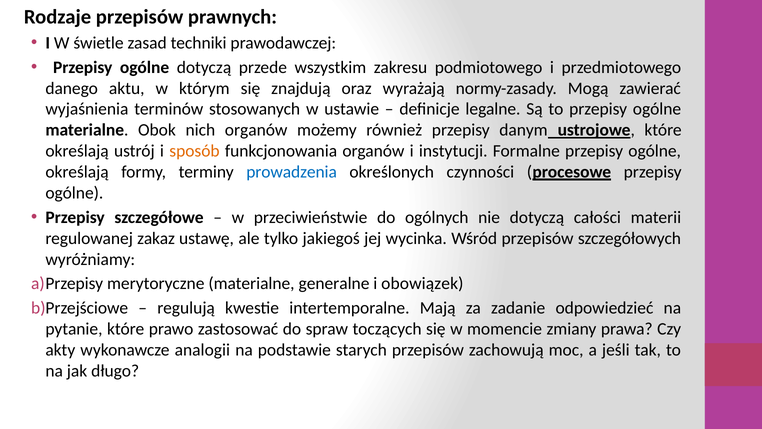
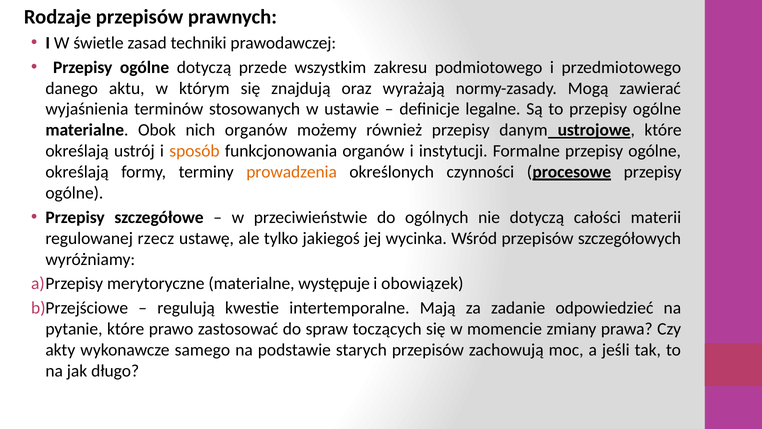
prowadzenia colour: blue -> orange (292, 172)
zakaz: zakaz -> rzecz (156, 238)
generalne: generalne -> występuje (334, 283)
analogii: analogii -> samego (202, 350)
